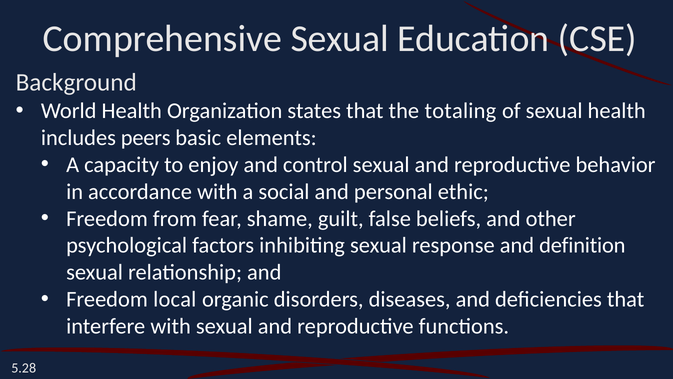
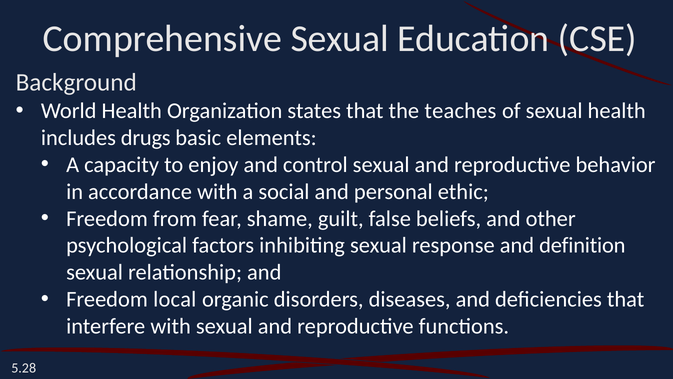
totaling: totaling -> teaches (460, 111)
peers: peers -> drugs (146, 138)
